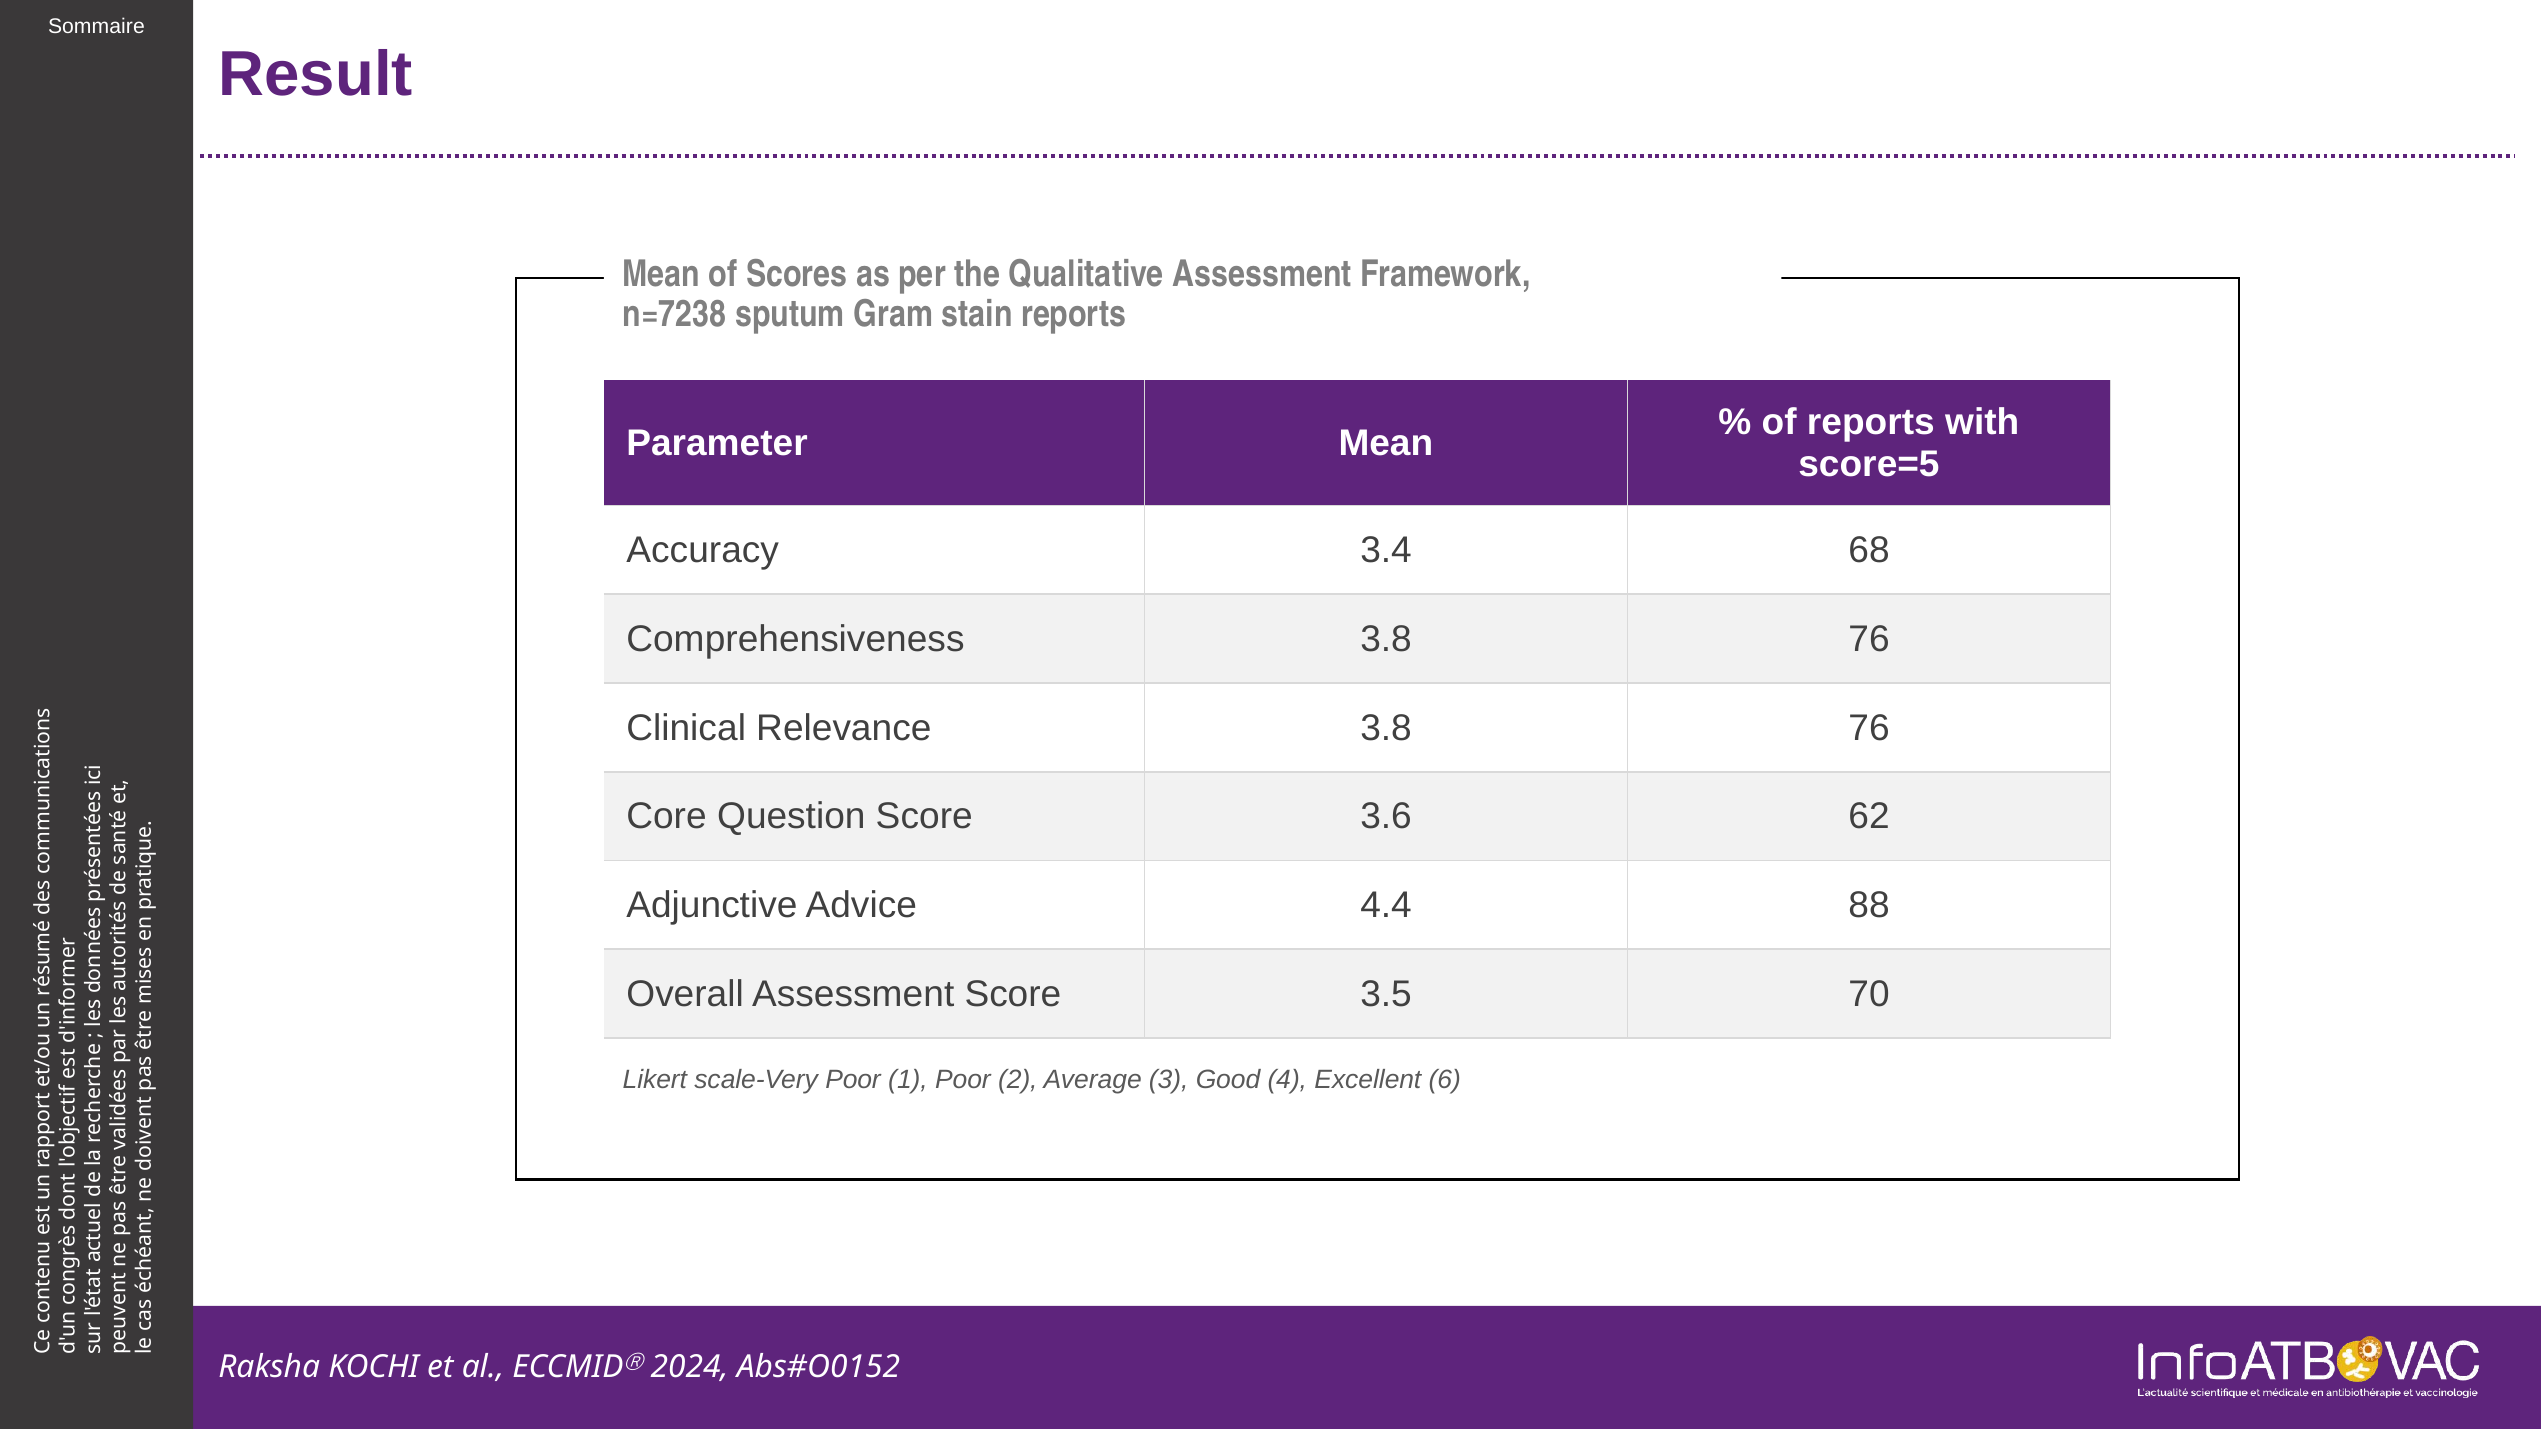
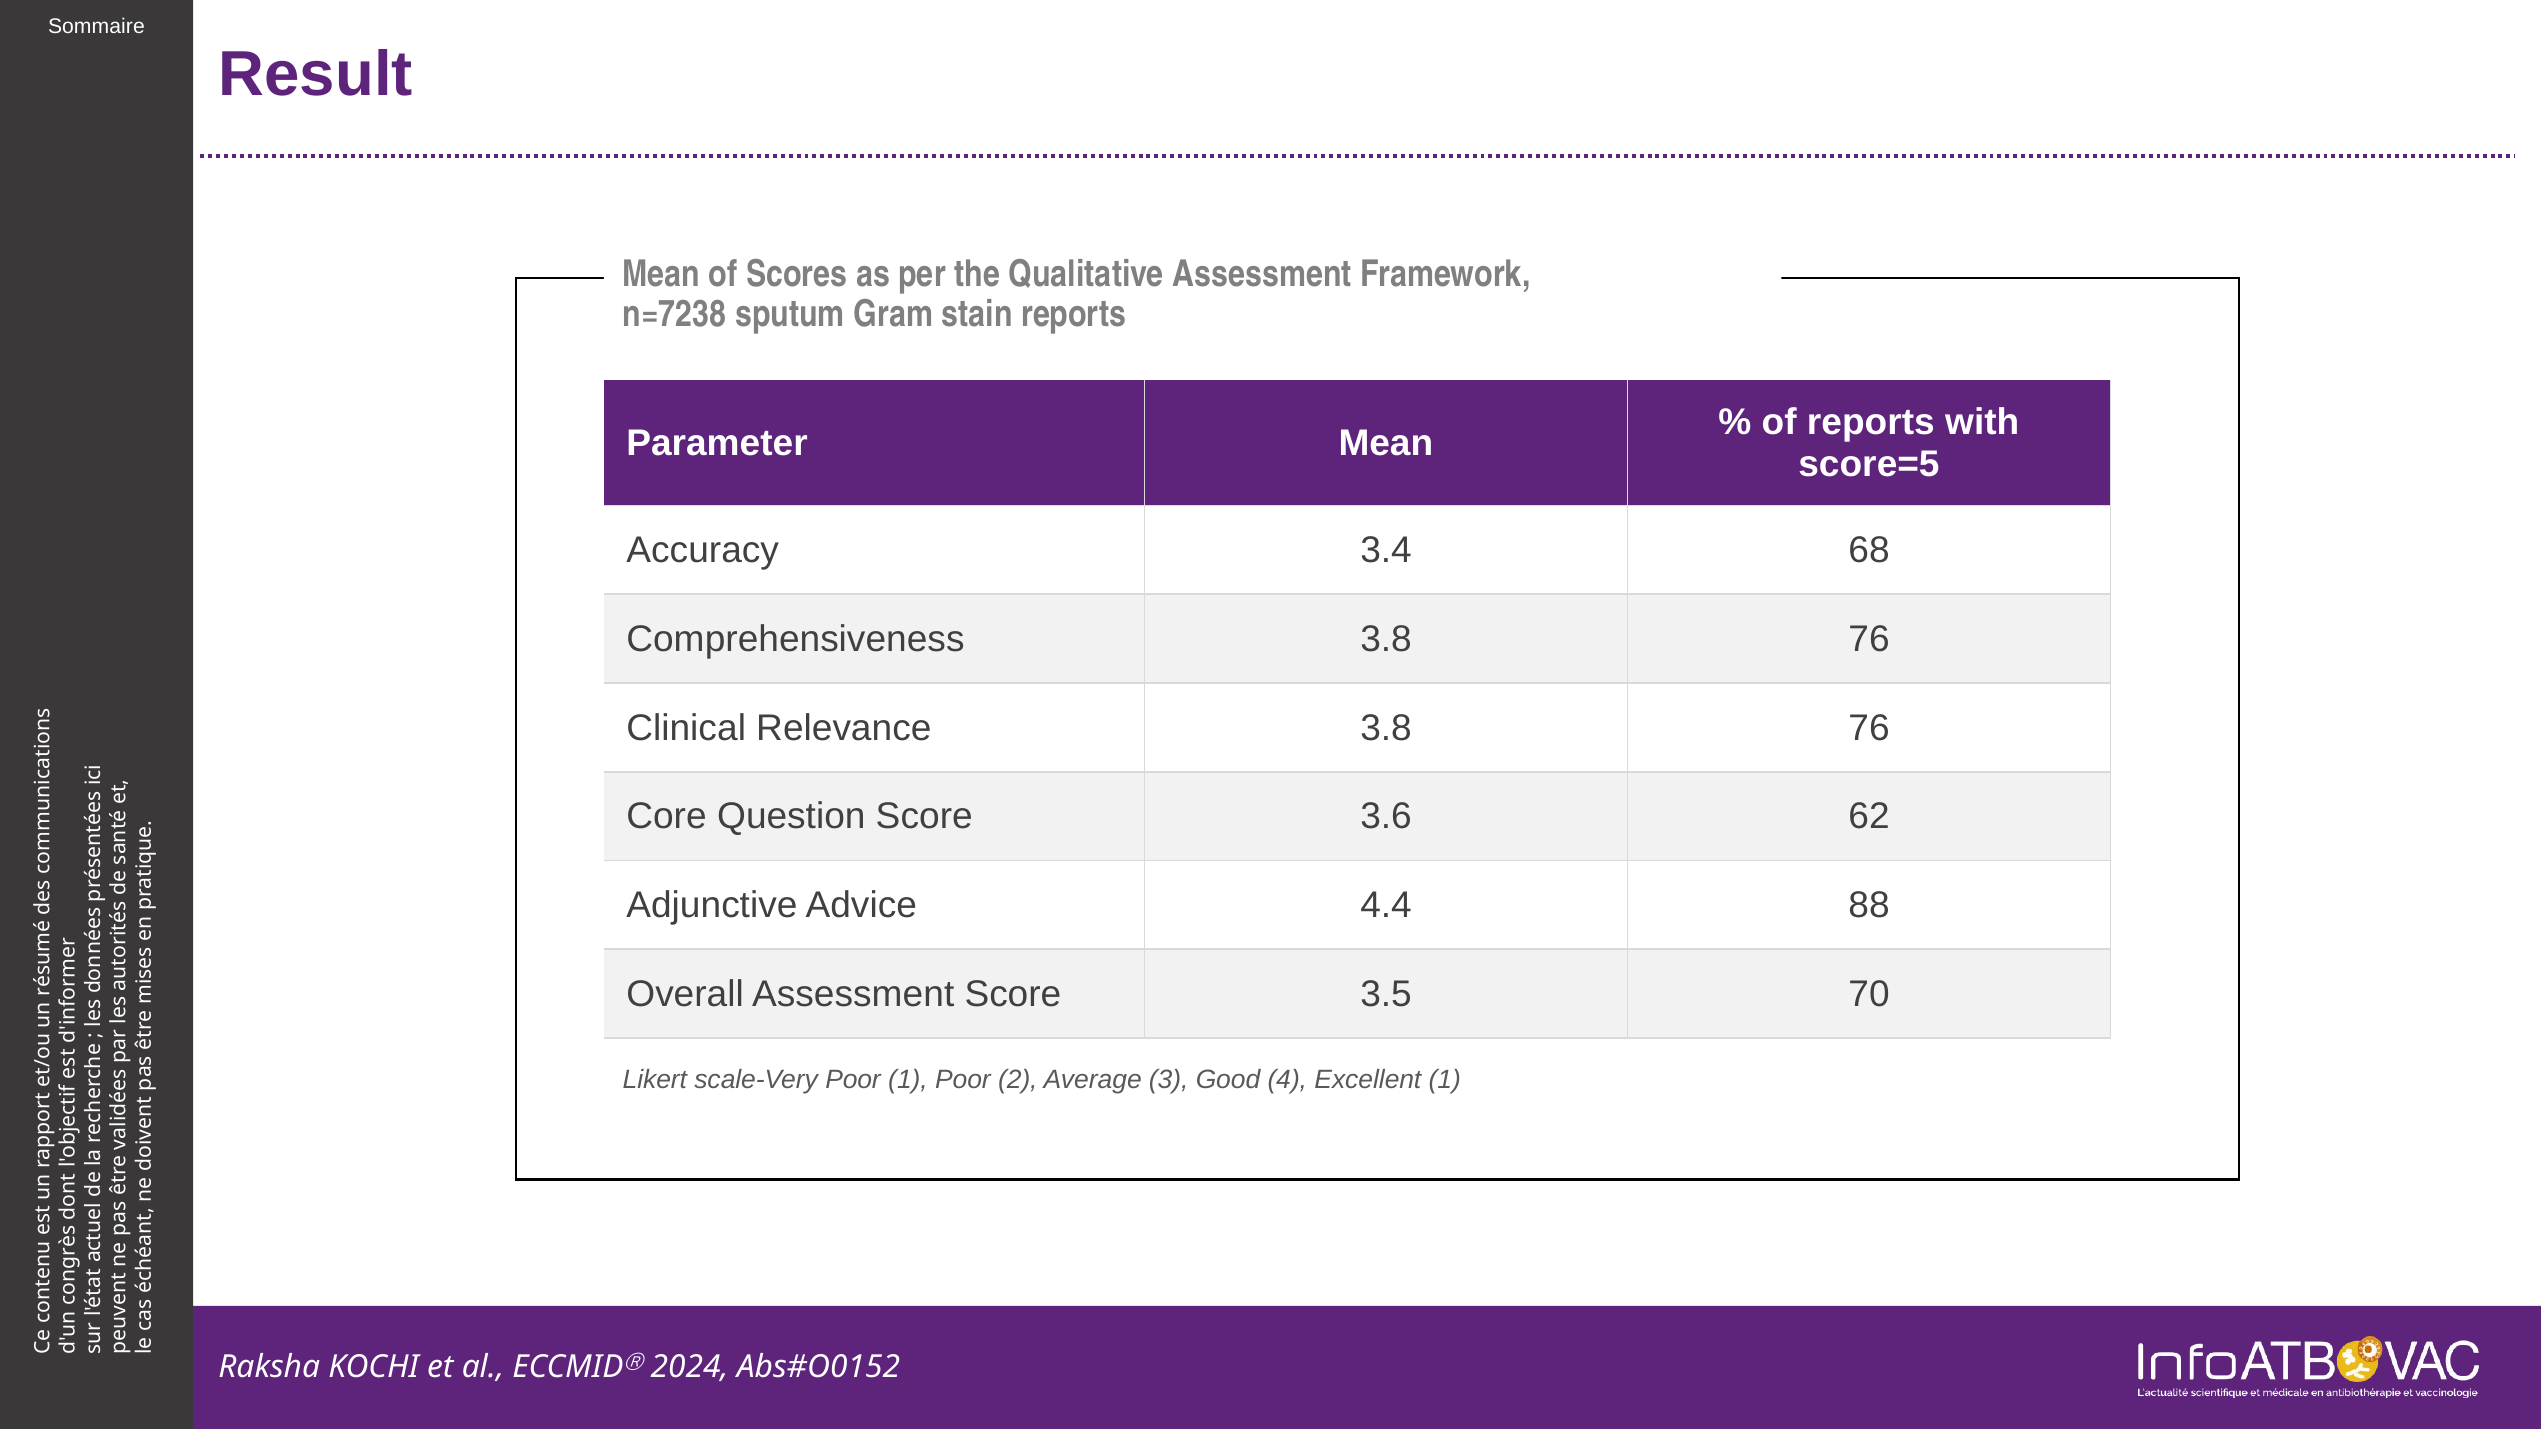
Excellent 6: 6 -> 1 (1445, 1080)
